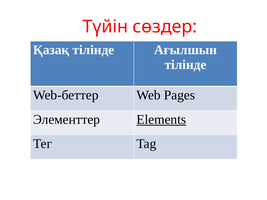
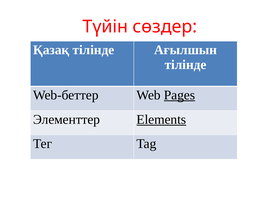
Pages underline: none -> present (180, 95)
